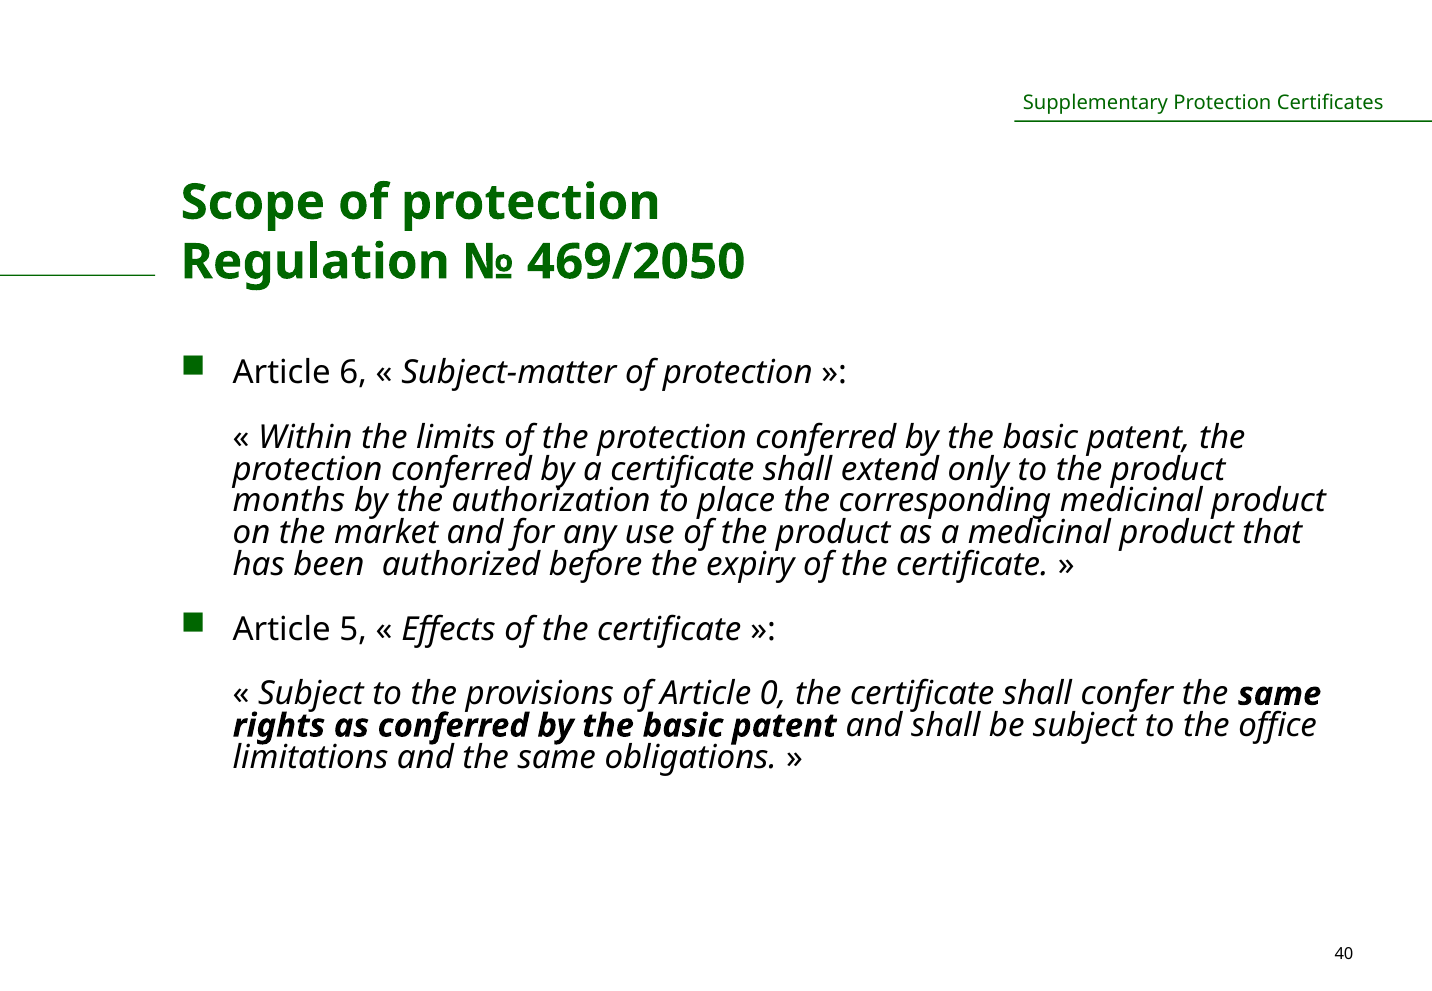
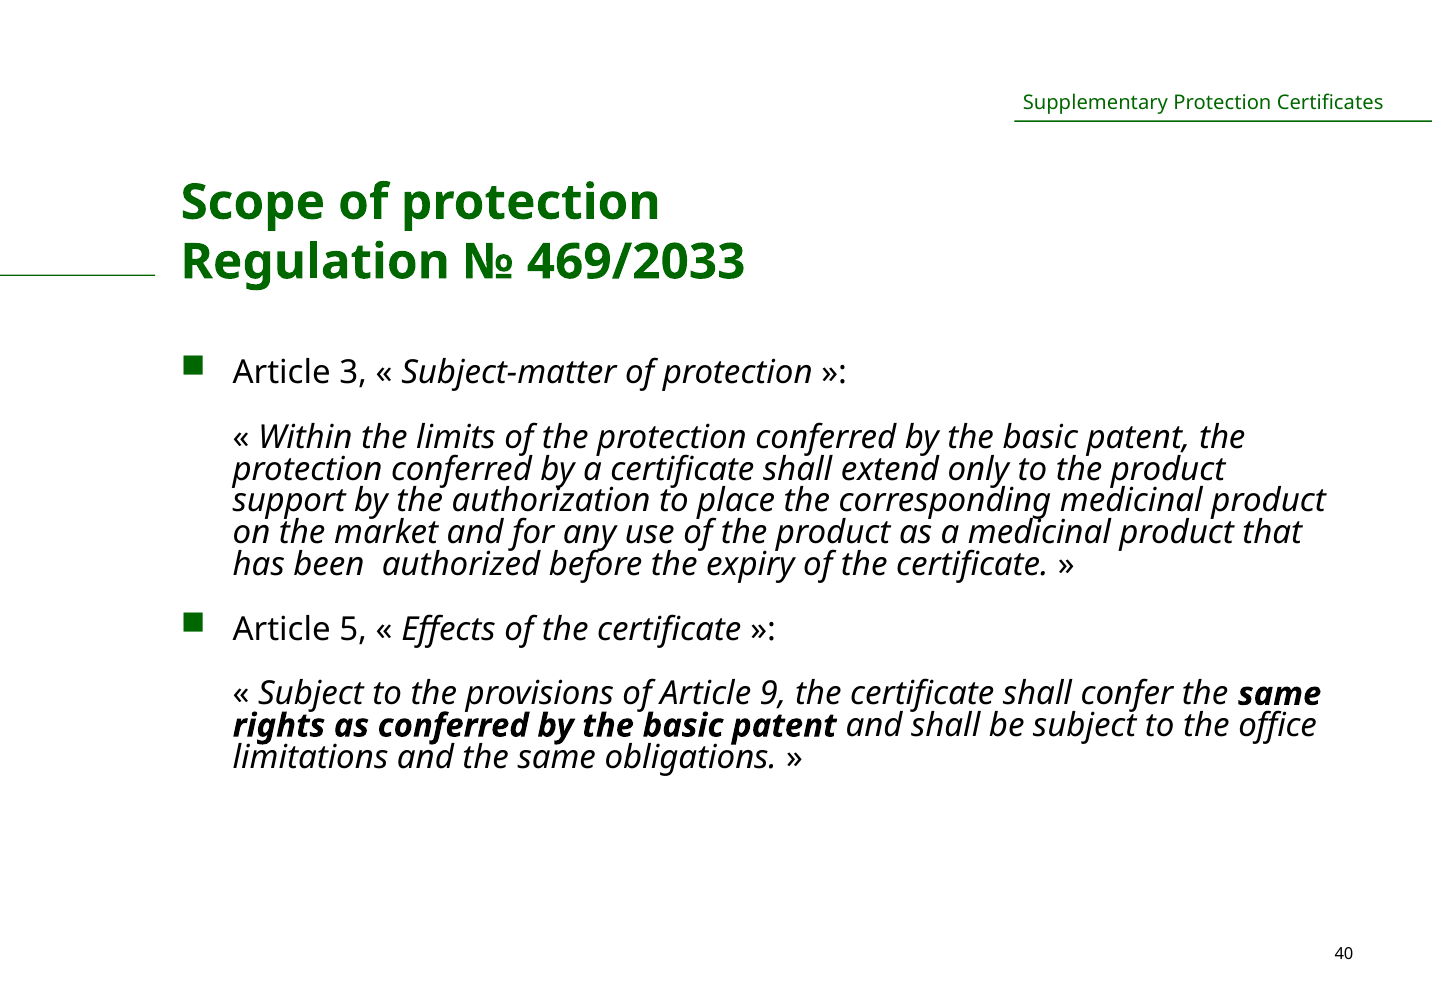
469/2050: 469/2050 -> 469/2033 (636, 262)
6: 6 -> 3 (353, 373)
months: months -> support (289, 501)
0: 0 -> 9 (773, 694)
